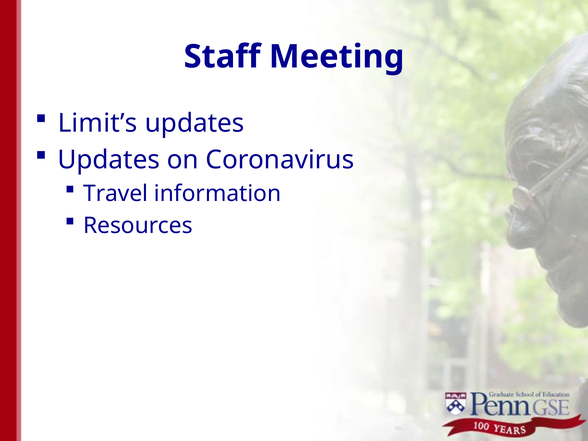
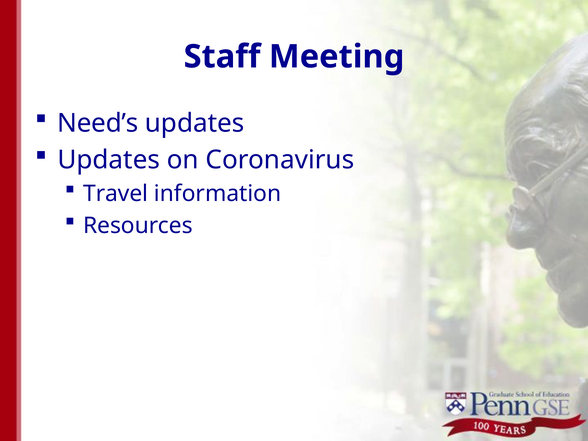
Limit’s: Limit’s -> Need’s (98, 123)
